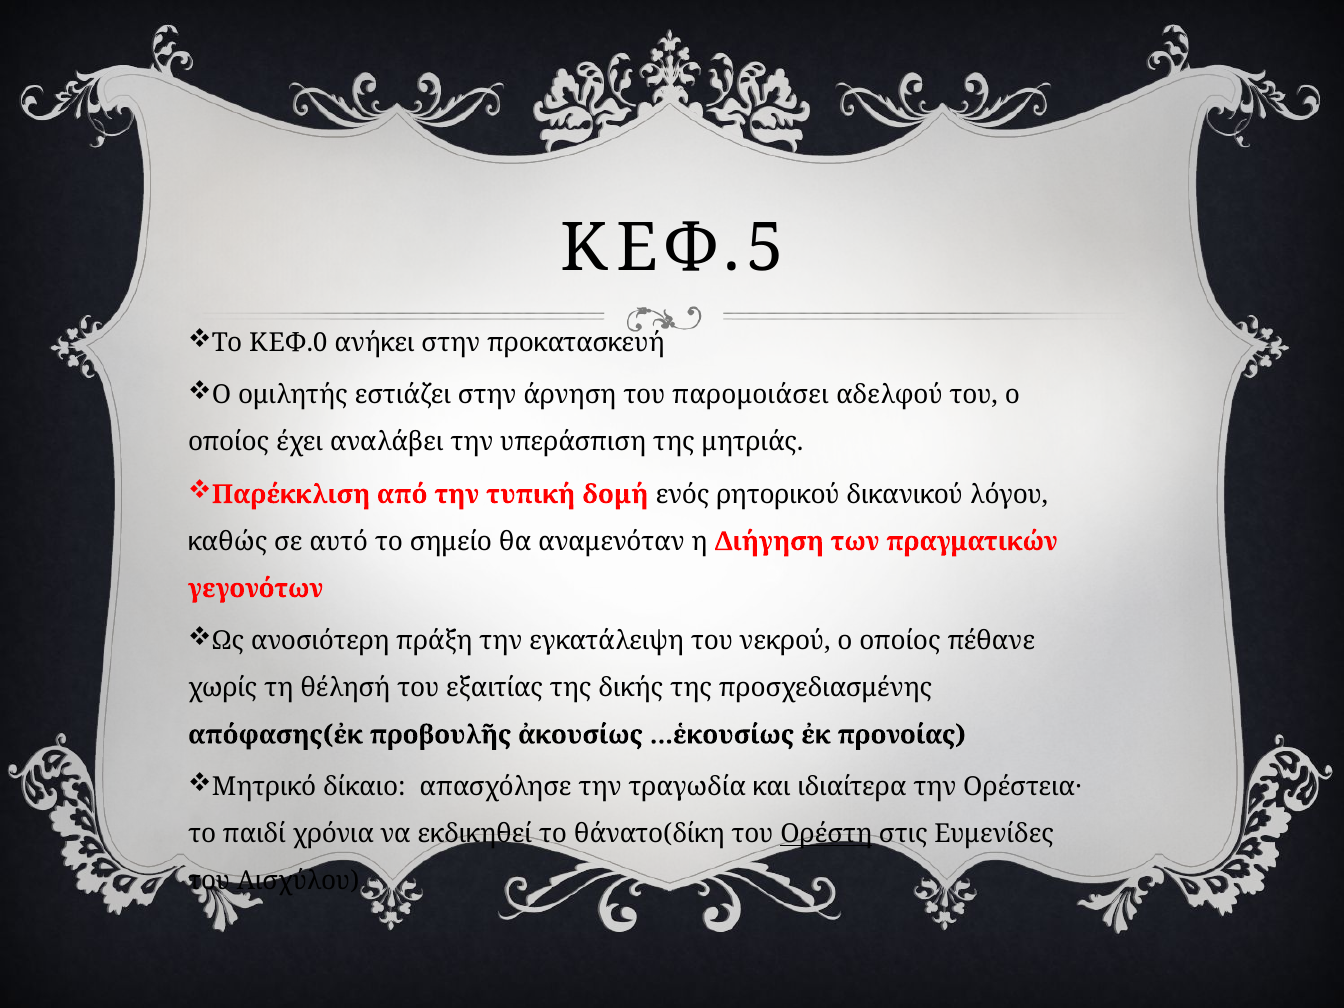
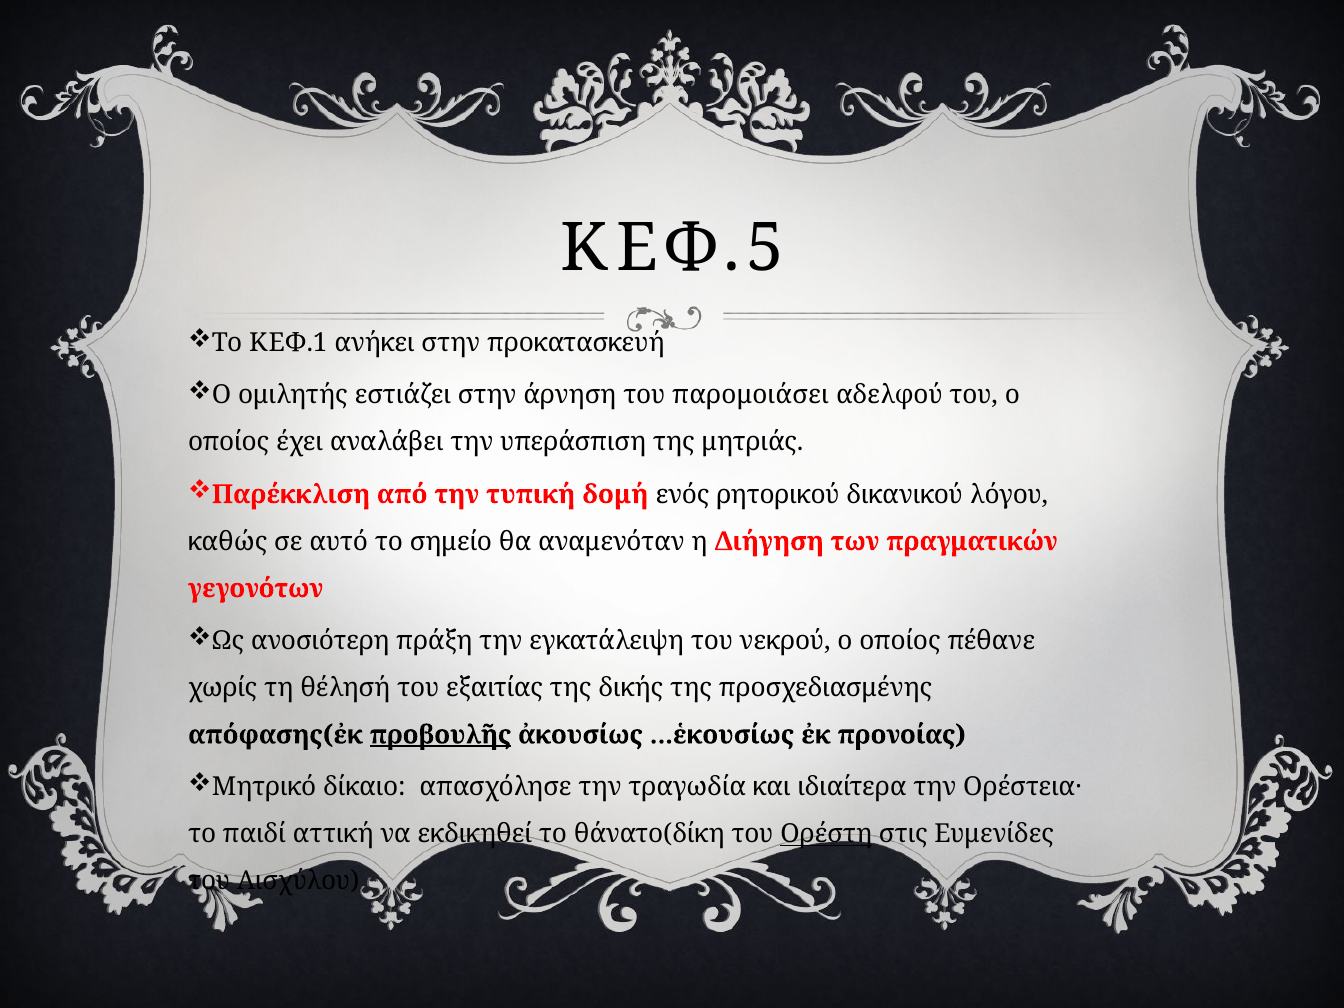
ΚΕΦ.0: ΚΕΦ.0 -> ΚΕΦ.1 (288, 343)
προβουλῆς underline: none -> present (441, 735)
χρόνια: χρόνια -> αττική (333, 834)
